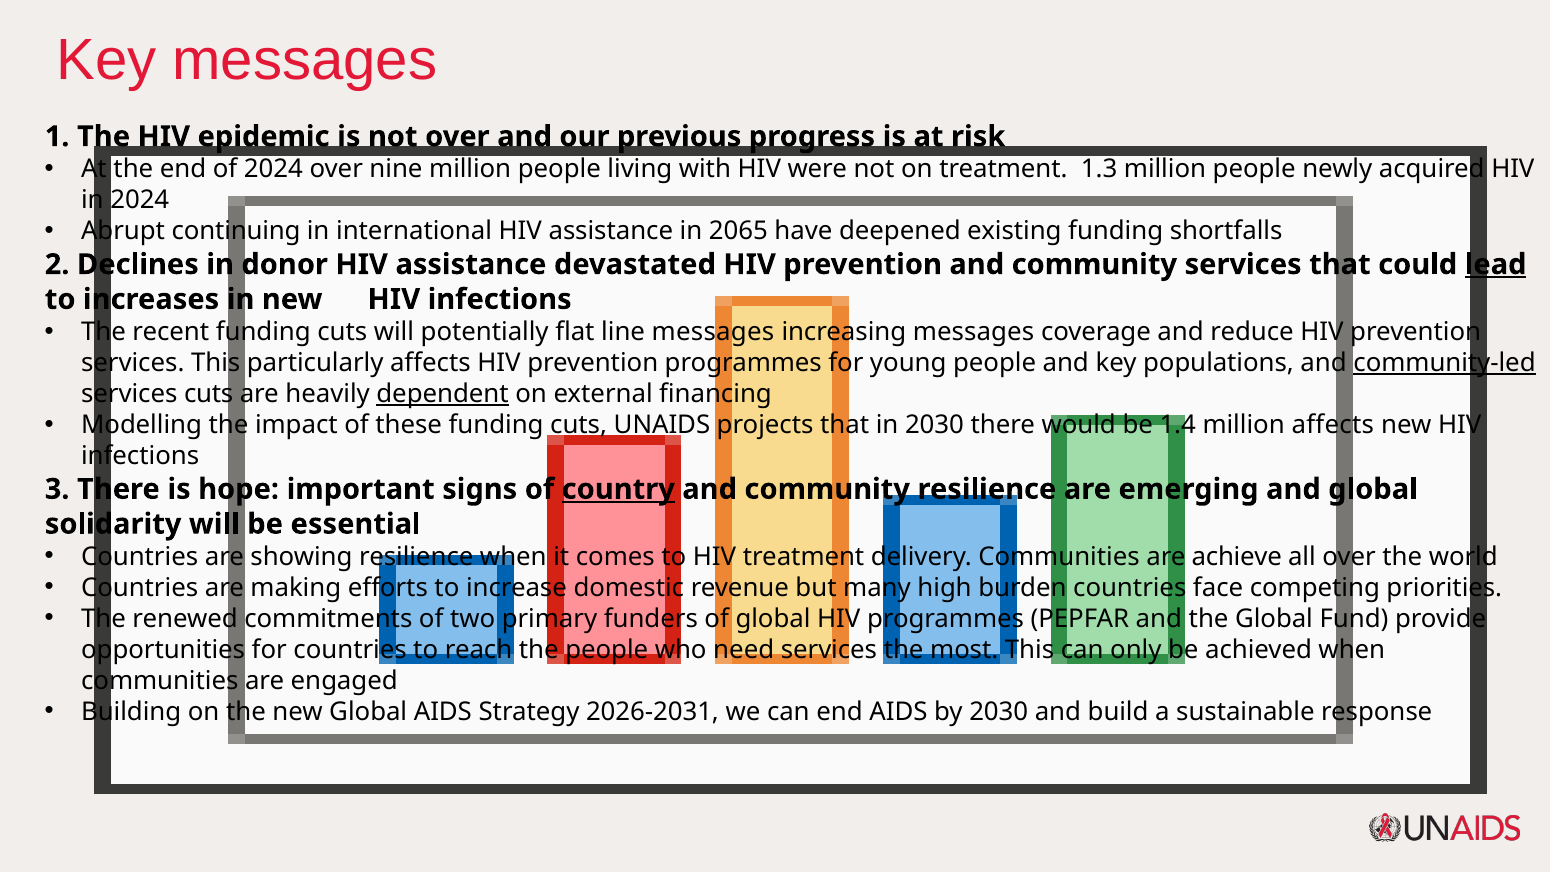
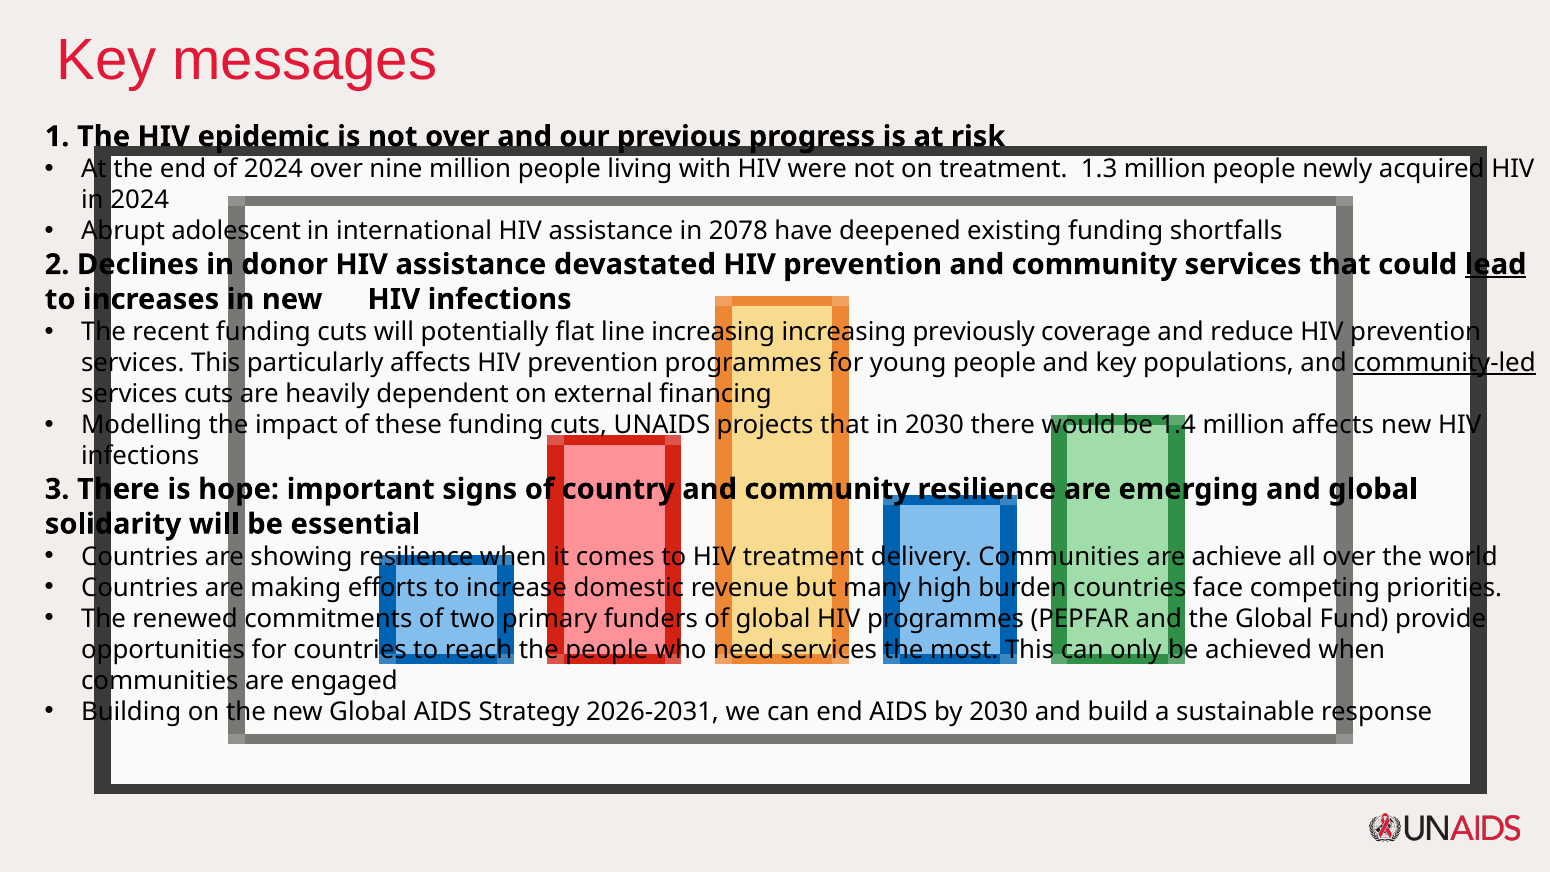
continuing: continuing -> adolescent (236, 231)
2065: 2065 -> 2078 (738, 231)
line messages: messages -> increasing (713, 332)
increasing messages: messages -> previously (974, 332)
dependent underline: present -> none (443, 394)
country underline: present -> none (618, 489)
